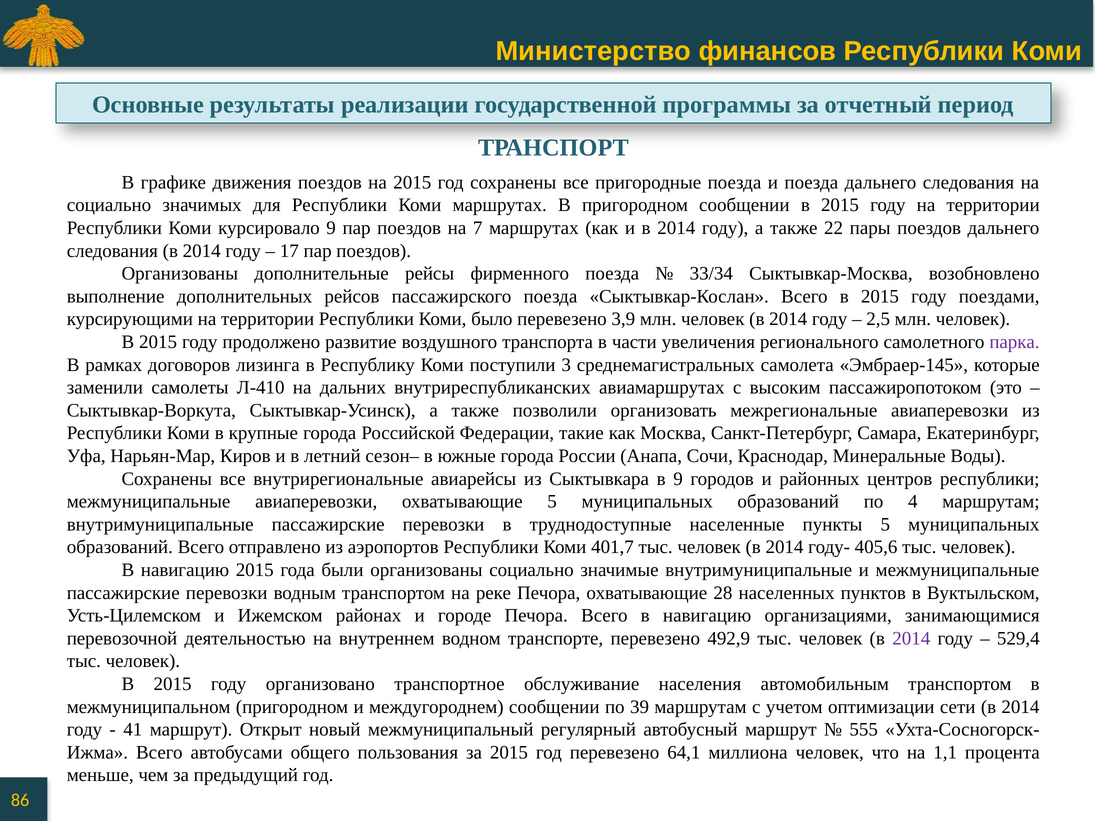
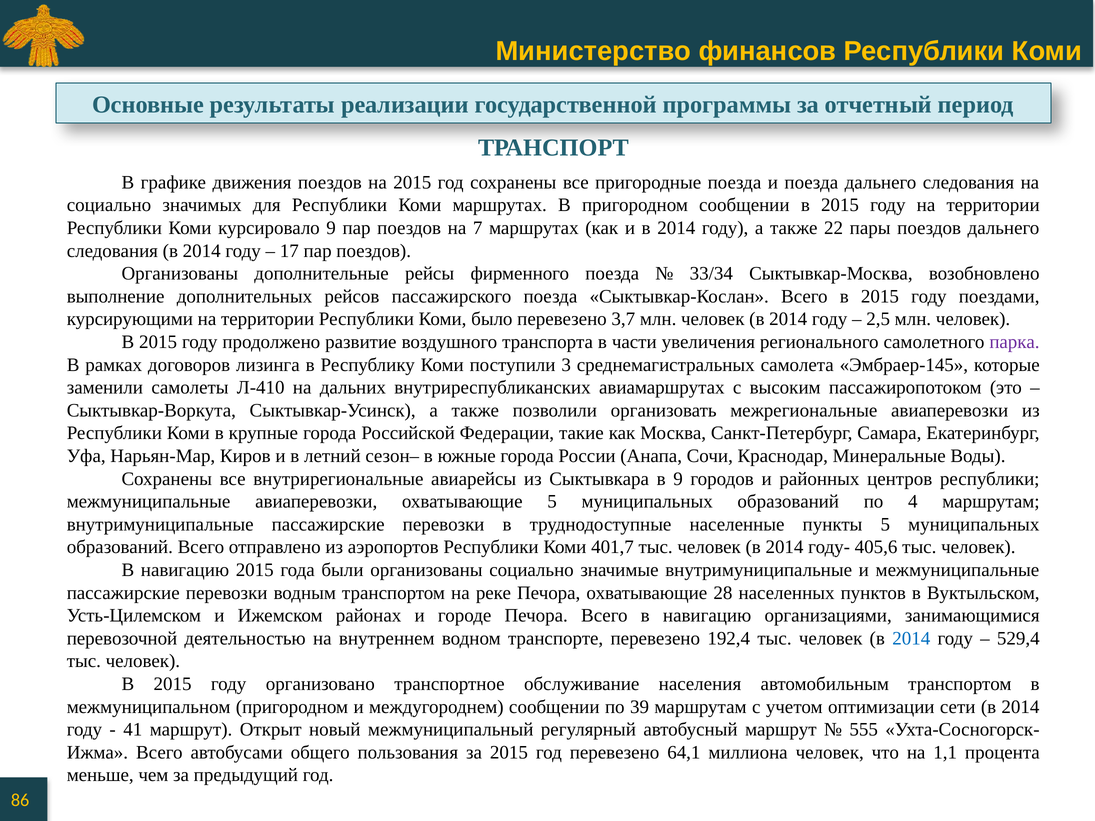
3,9: 3,9 -> 3,7 (623, 319)
492,9: 492,9 -> 192,4 (729, 639)
2014 colour: purple -> blue (911, 639)
